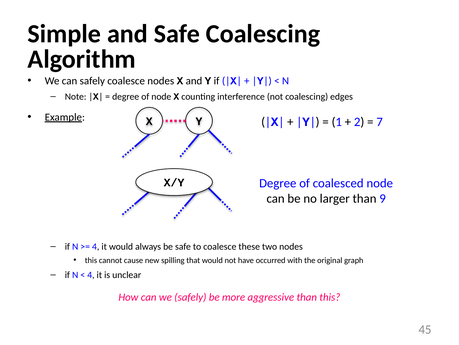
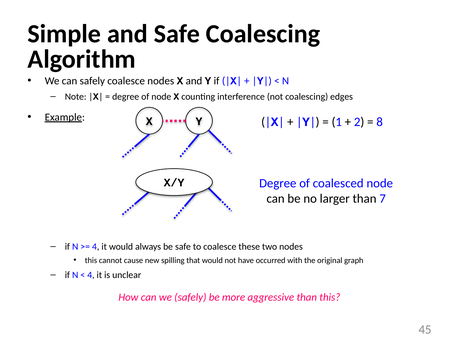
7: 7 -> 8 (380, 122)
9: 9 -> 7 (383, 198)
